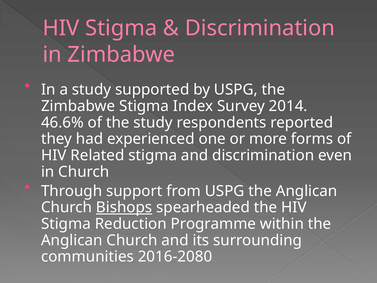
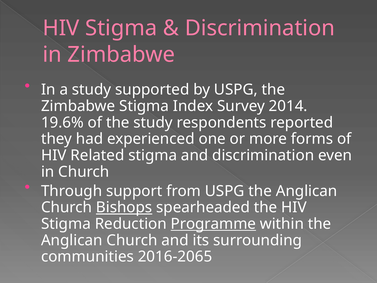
46.6%: 46.6% -> 19.6% (62, 122)
Programme underline: none -> present (213, 224)
2016-2080: 2016-2080 -> 2016-2065 (175, 256)
